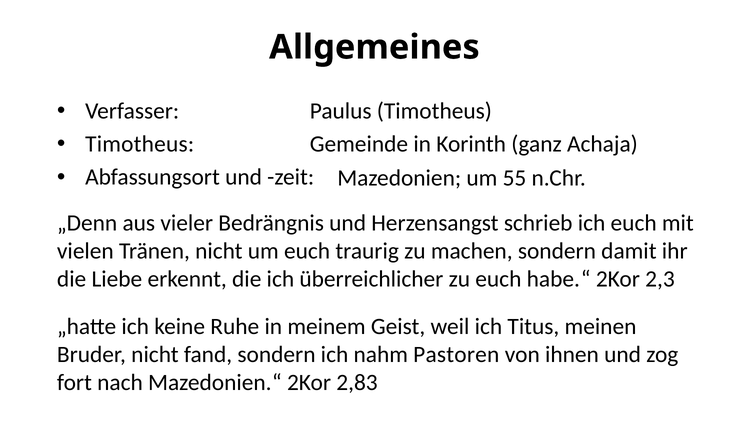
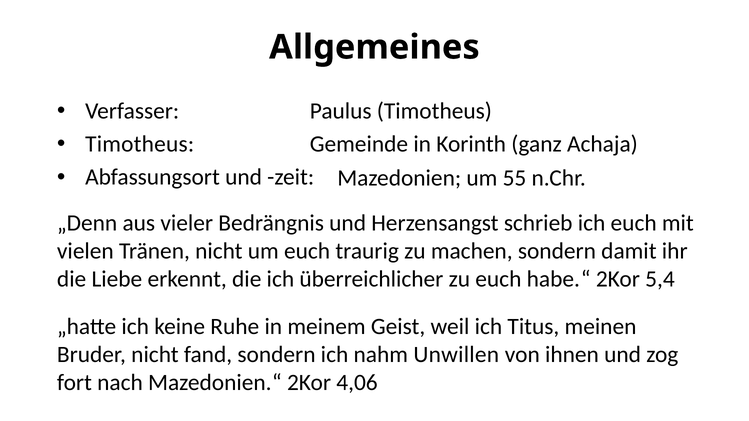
2,3: 2,3 -> 5,4 (660, 279)
Pastoren: Pastoren -> Unwillen (456, 355)
2,83: 2,83 -> 4,06 (357, 383)
